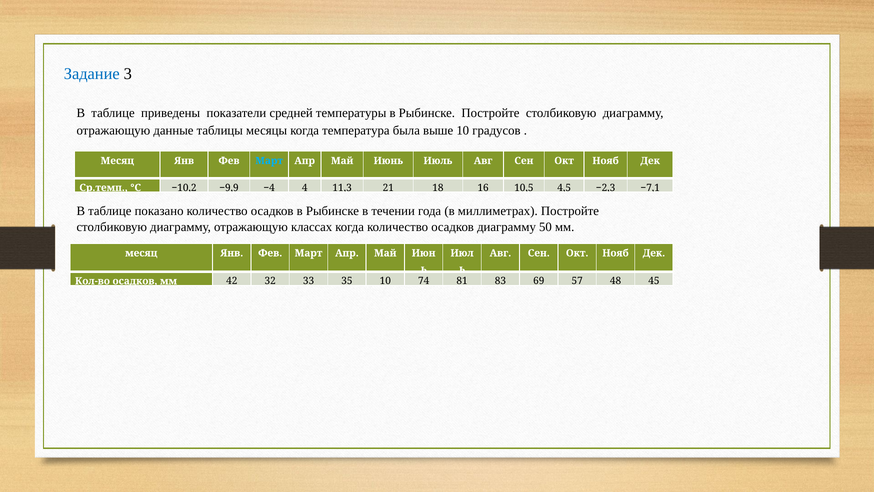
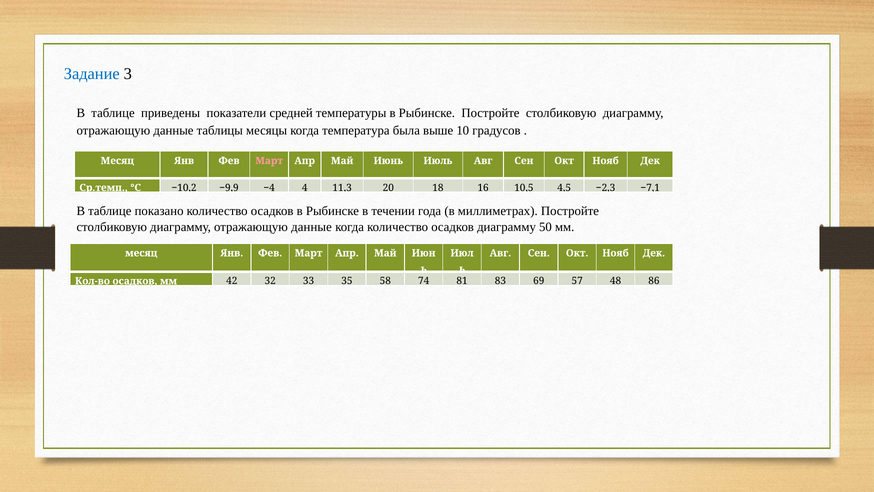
Март colour: light blue -> pink (269, 161)
21: 21 -> 20 (388, 188)
классах: классах -> данные (312, 227)
35 10: 10 -> 58 (385, 281)
45: 45 -> 86 (654, 281)
